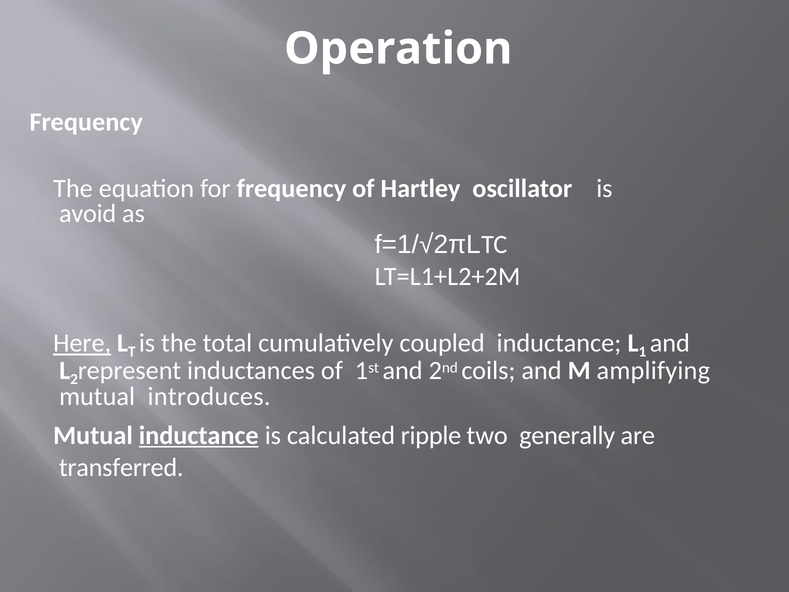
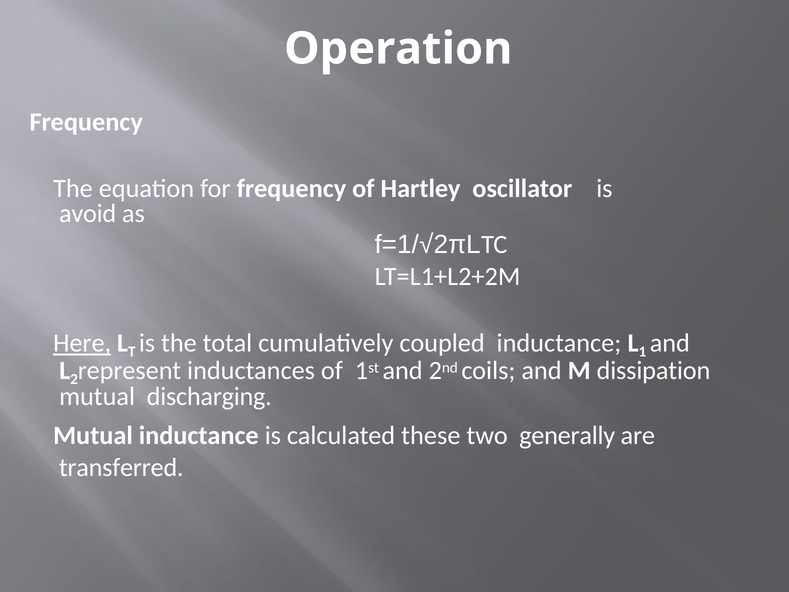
amplifying: amplifying -> dissipation (653, 371)
introduces: introduces -> discharging (209, 396)
inductance underline: present -> none (199, 435)
ripple: ripple -> these (431, 435)
